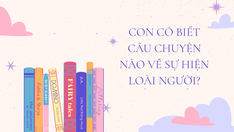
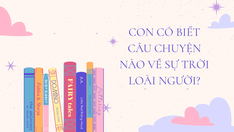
HIỆN: HIỆN -> TRỜI (195, 64)
